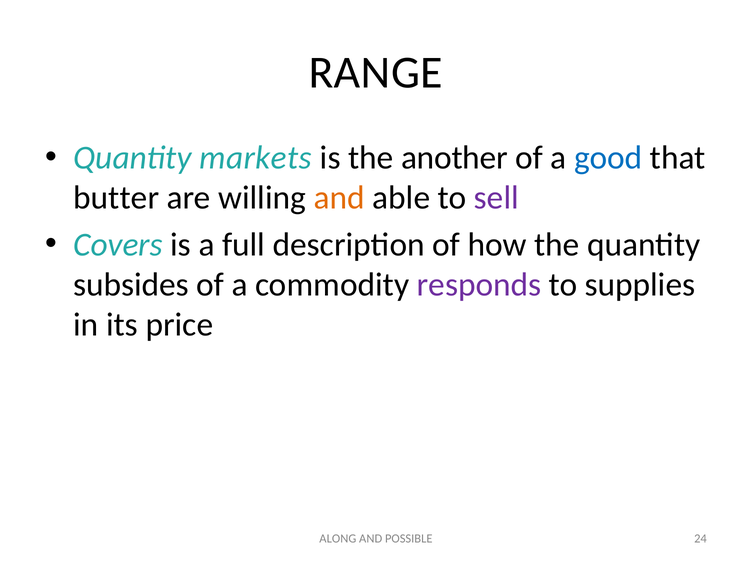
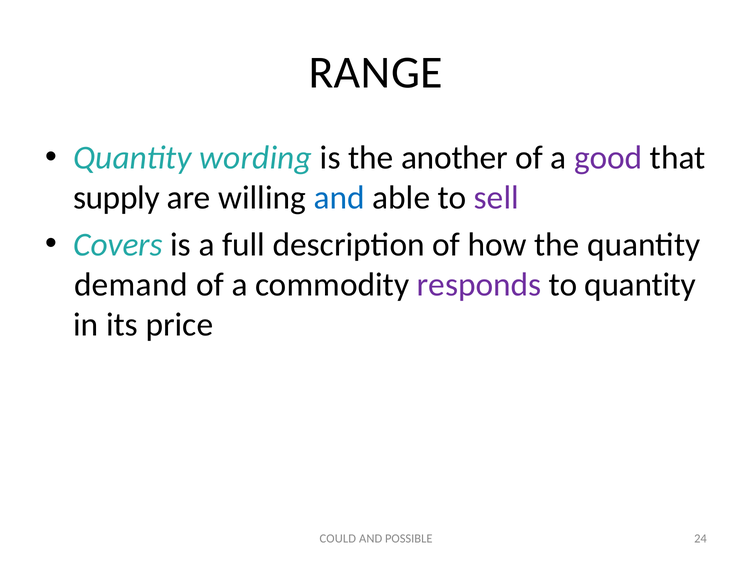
markets: markets -> wording (256, 158)
good colour: blue -> purple (608, 158)
butter: butter -> supply (116, 198)
and colour: orange -> blue (339, 198)
subsides: subsides -> demand (131, 285)
to supplies: supplies -> quantity (640, 285)
ALONG: ALONG -> COULD (338, 539)
